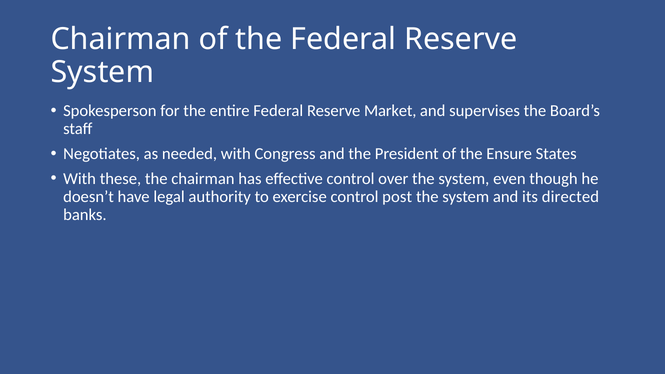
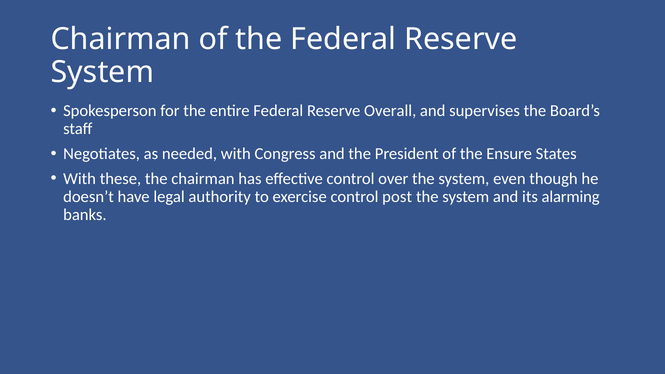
Market: Market -> Overall (390, 111)
directed: directed -> alarming (571, 197)
